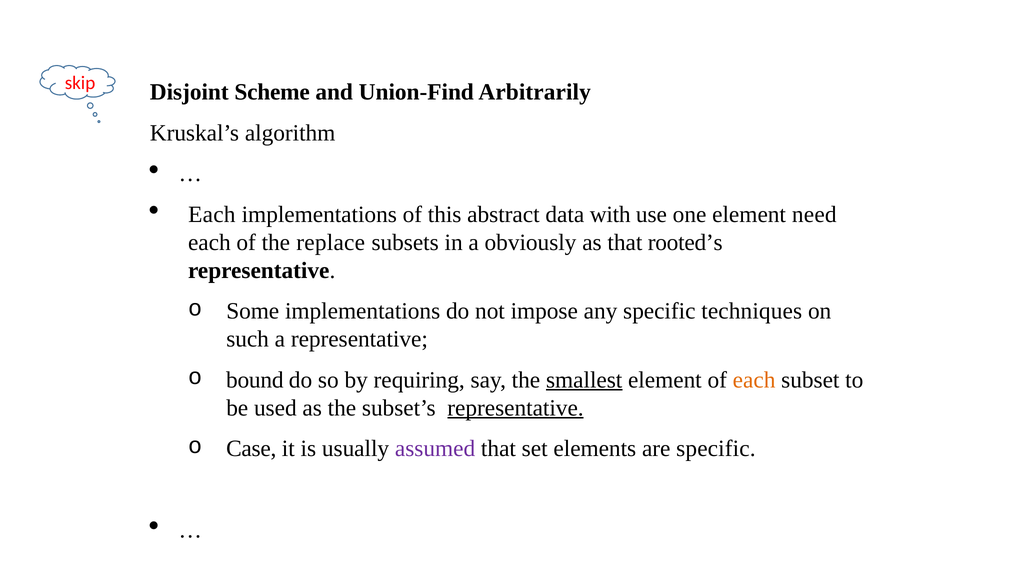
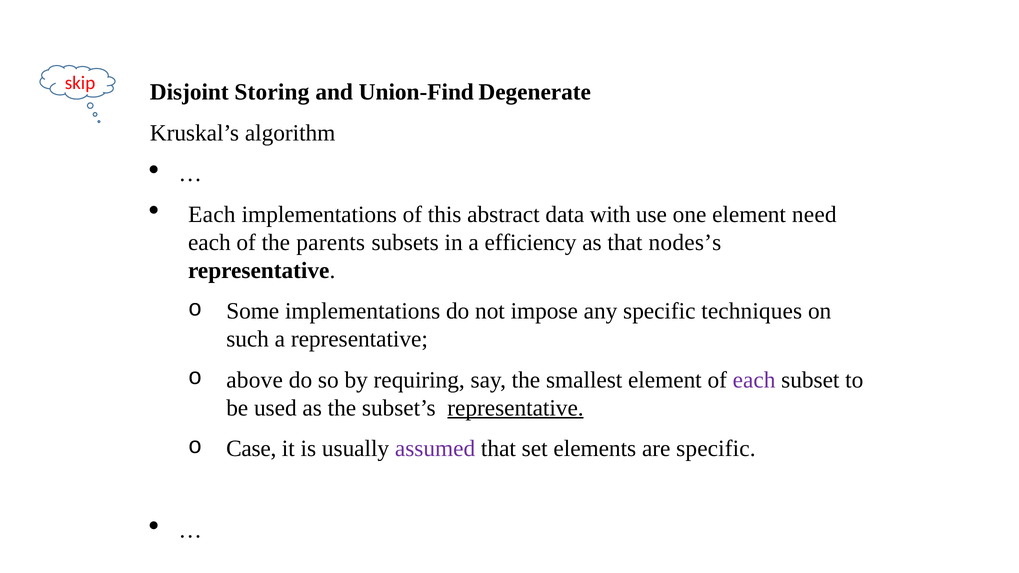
Scheme: Scheme -> Storing (272, 92)
Arbitrarily: Arbitrarily -> Degenerate (535, 92)
replace: replace -> parents (331, 242)
obviously: obviously -> efficiency (531, 242)
rooted’s: rooted’s -> nodes’s (685, 242)
bound: bound -> above (255, 380)
smallest underline: present -> none (584, 380)
each colour: orange -> purple (754, 380)
